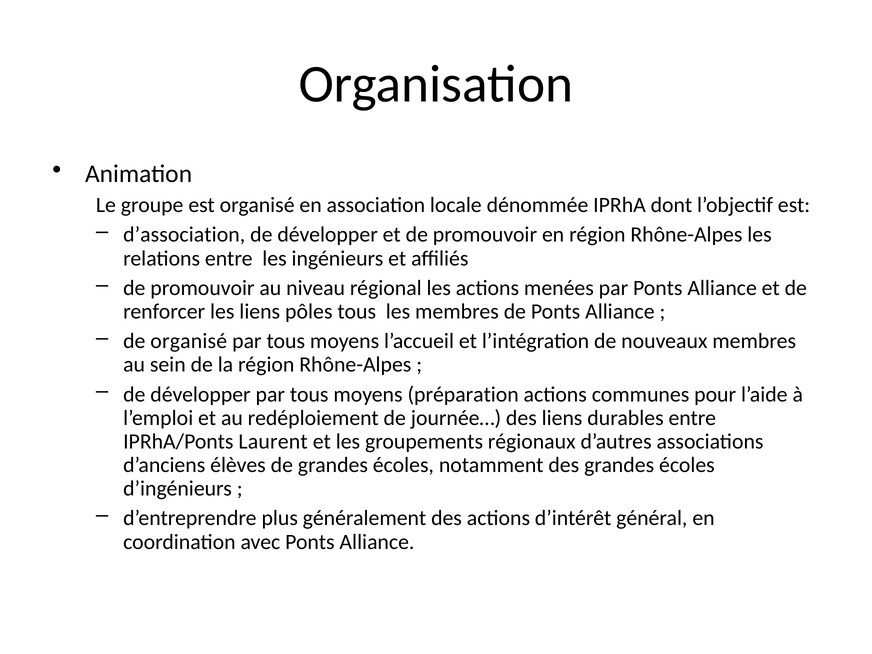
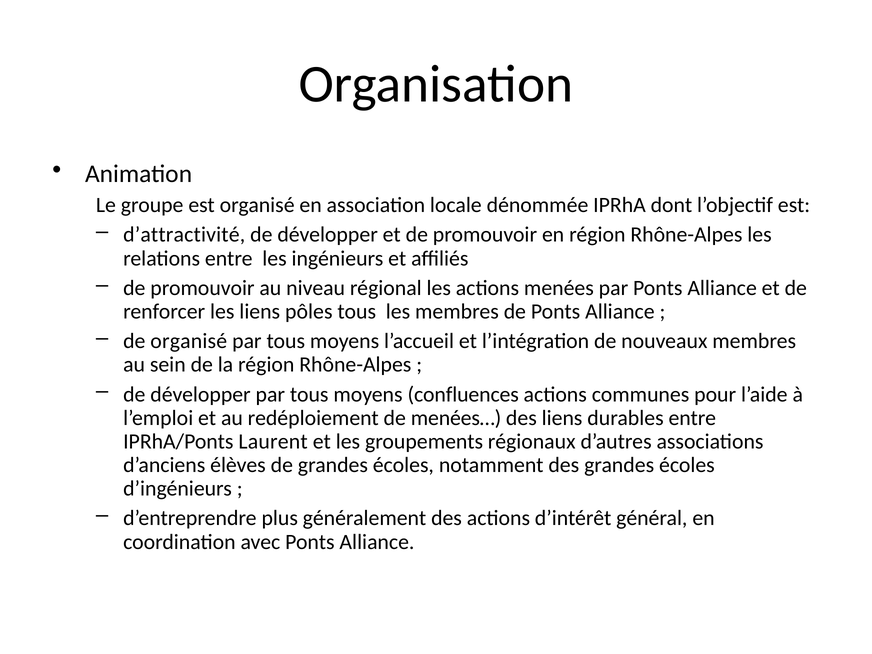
d’association: d’association -> d’attractivité (184, 235)
préparation: préparation -> confluences (463, 394)
journée…: journée… -> menées… (456, 418)
